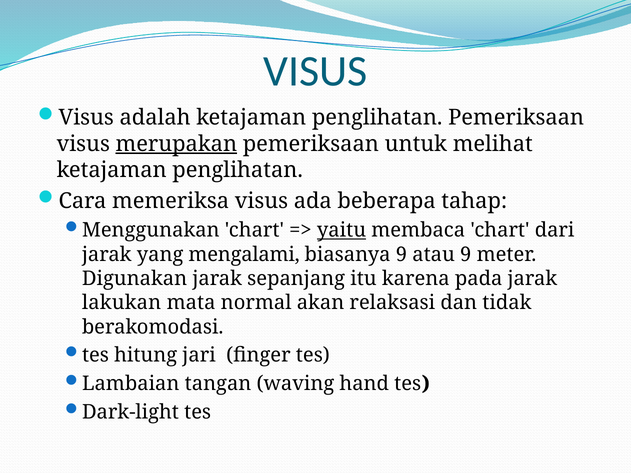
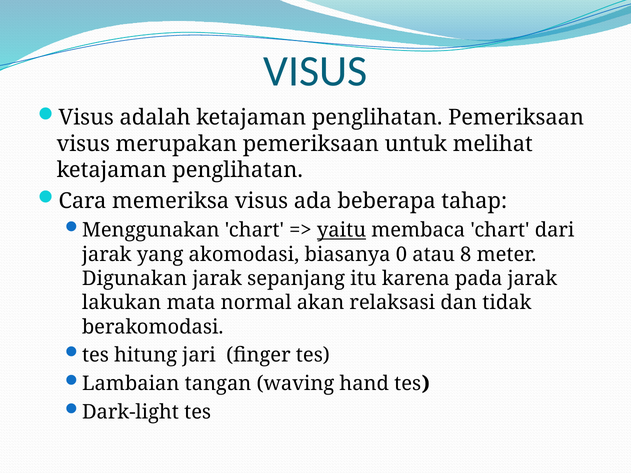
merupakan underline: present -> none (176, 144)
mengalami: mengalami -> akomodasi (244, 255)
biasanya 9: 9 -> 0 (401, 255)
atau 9: 9 -> 8 (466, 255)
